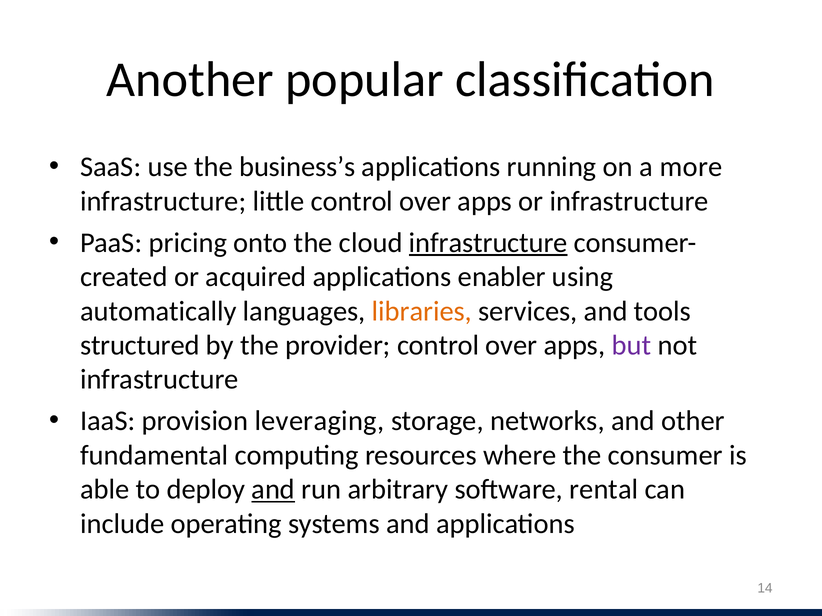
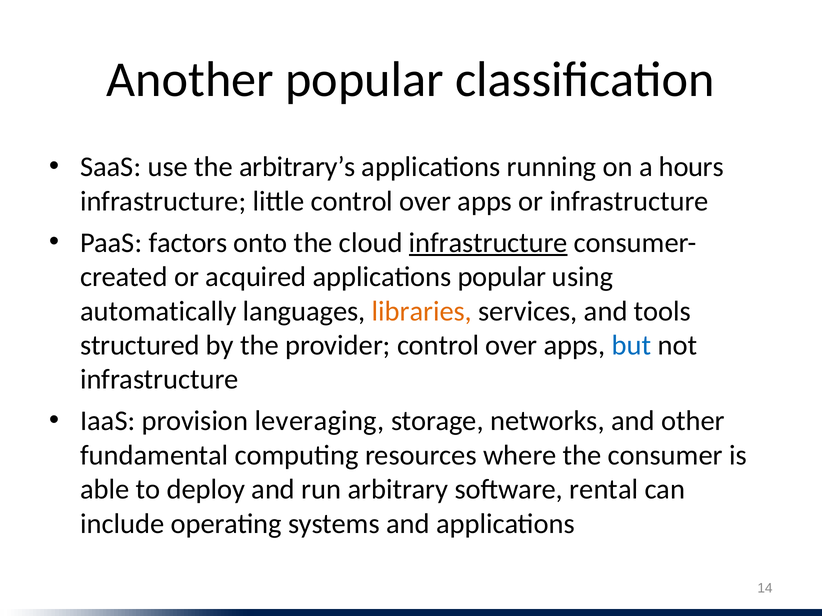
business’s: business’s -> arbitrary’s (297, 167)
more: more -> hours (691, 167)
pricing: pricing -> factors (188, 243)
applications enabler: enabler -> popular (502, 277)
but colour: purple -> blue (631, 346)
and underline: present -> none (273, 490)
